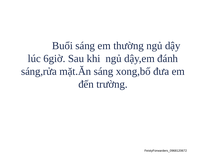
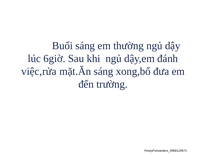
sáng,rửa: sáng,rửa -> việc,rửa (39, 71)
